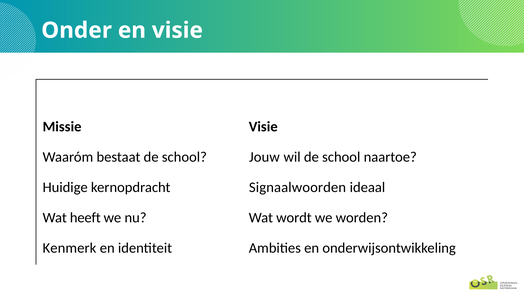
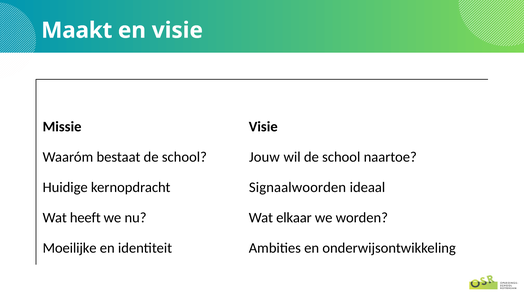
Onder: Onder -> Maakt (77, 30)
wordt: wordt -> elkaar (294, 218)
Kenmerk: Kenmerk -> Moeilijke (70, 248)
